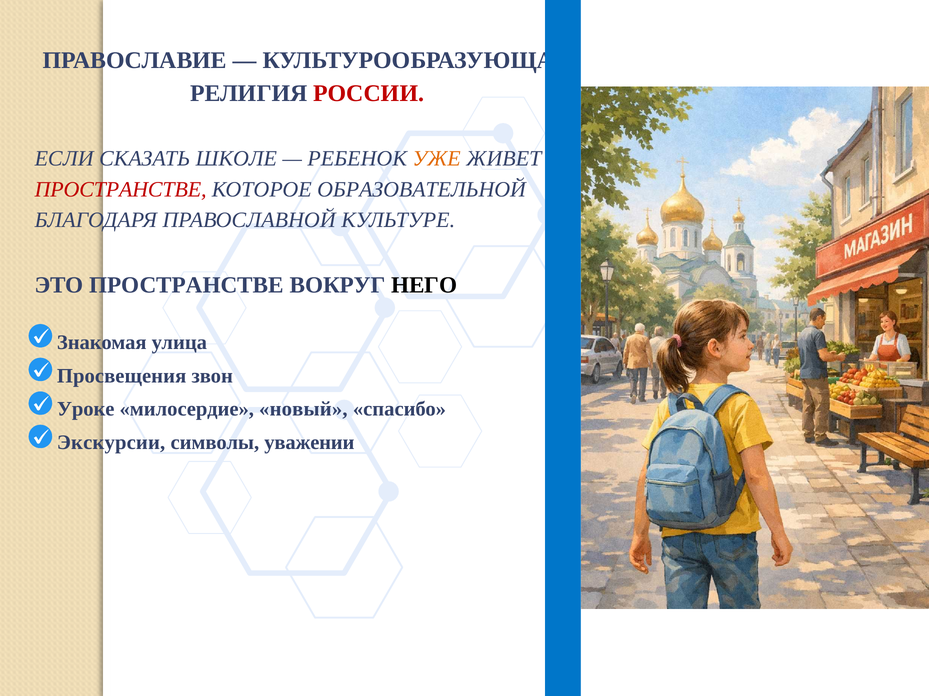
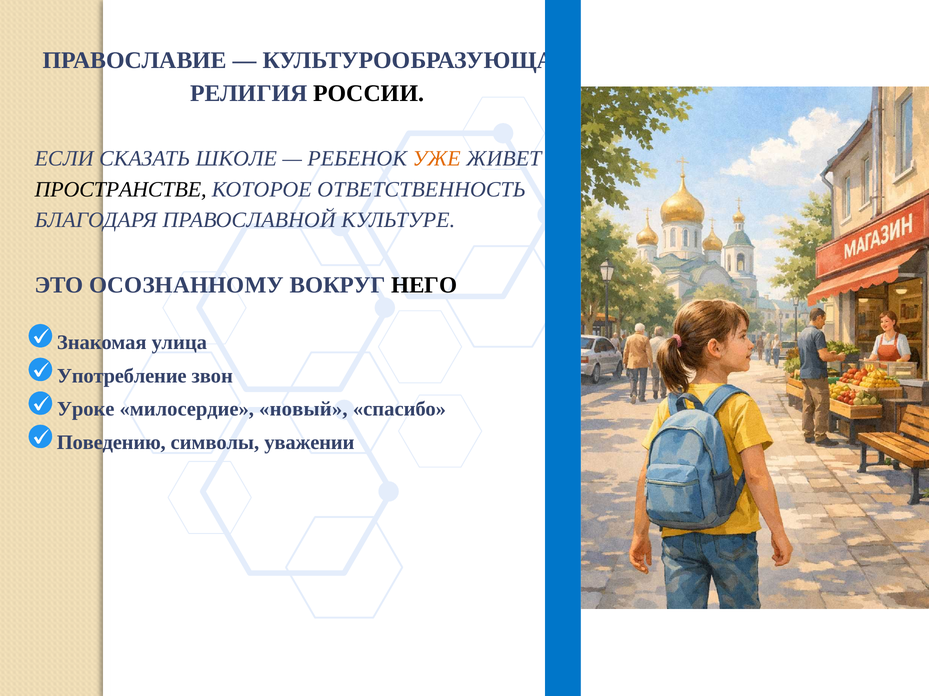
РОССИИ colour: red -> black (369, 94)
ПРОСТРАНСТВЕ colour: red -> black (121, 190)
ОБРАЗОВАТЕЛЬНОЙ: ОБРАЗОВАТЕЛЬНОЙ -> ОТВЕТСТВЕННОСТЬ (422, 190)
ЭТО ПРОСТРАНСТВЕ: ПРОСТРАНСТВЕ -> ОСОЗНАННОМУ (186, 286)
Просвещения: Просвещения -> Употребление (122, 376)
Экскурсии: Экскурсии -> Поведению (111, 443)
